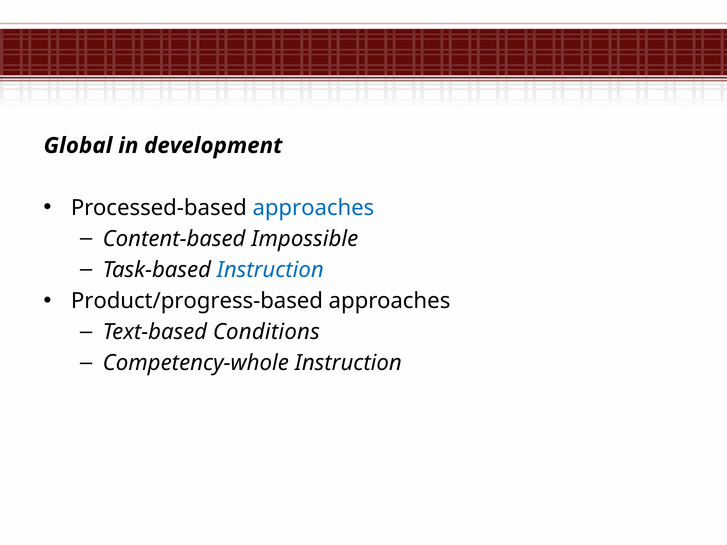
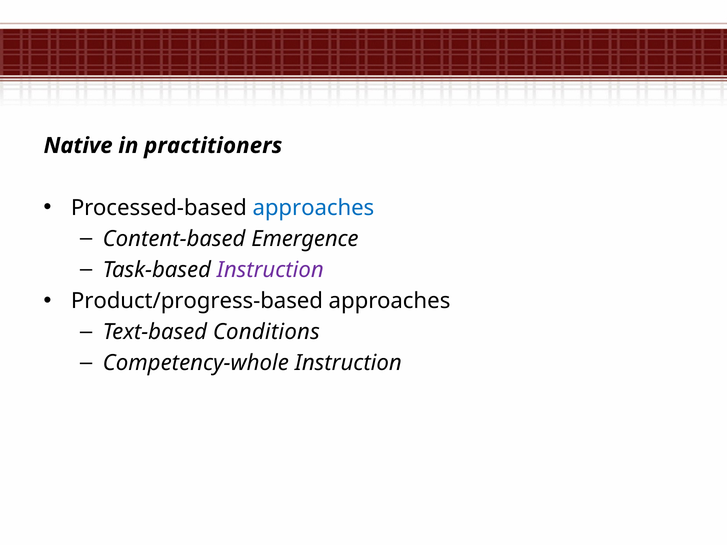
Global: Global -> Native (78, 146)
development: development -> practitioners (213, 146)
Impossible: Impossible -> Emergence (305, 239)
Instruction colour: blue -> purple (270, 270)
